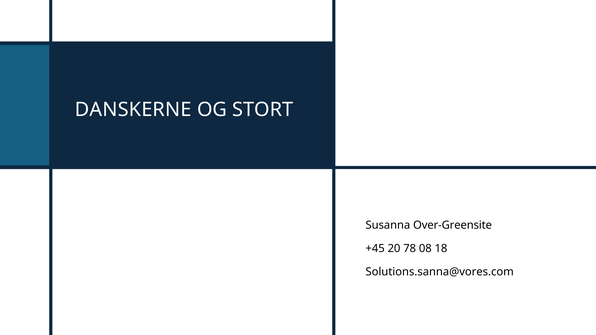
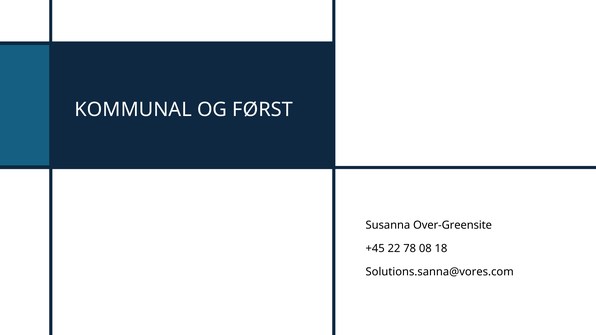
DANSKERNE: DANSKERNE -> KOMMUNAL (133, 110)
STORT: STORT -> FØRST (263, 110)
20: 20 -> 22 (394, 249)
